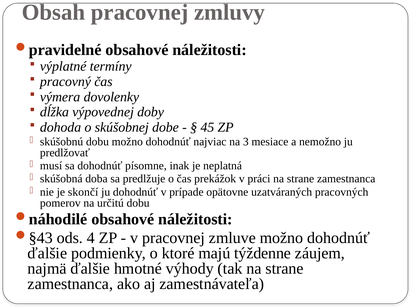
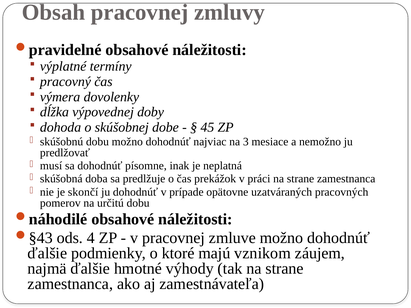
týždenne: týždenne -> vznikom (263, 253)
